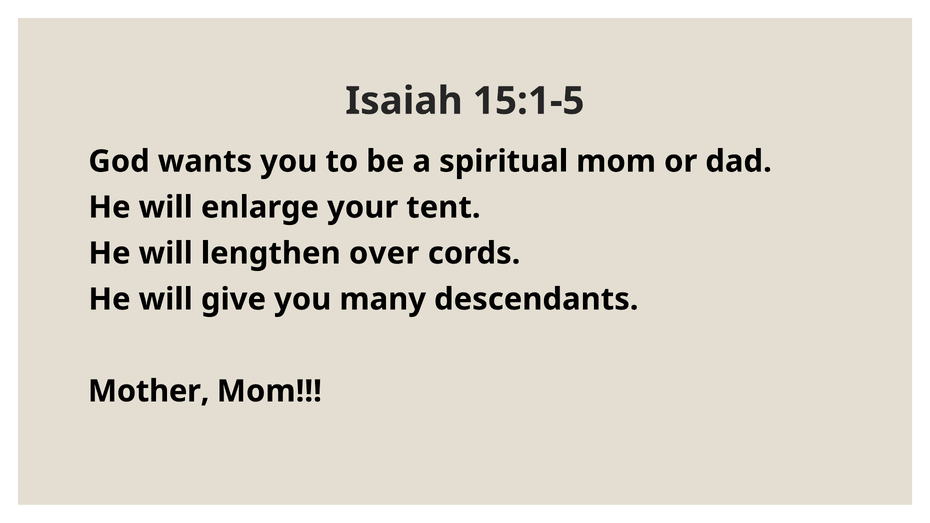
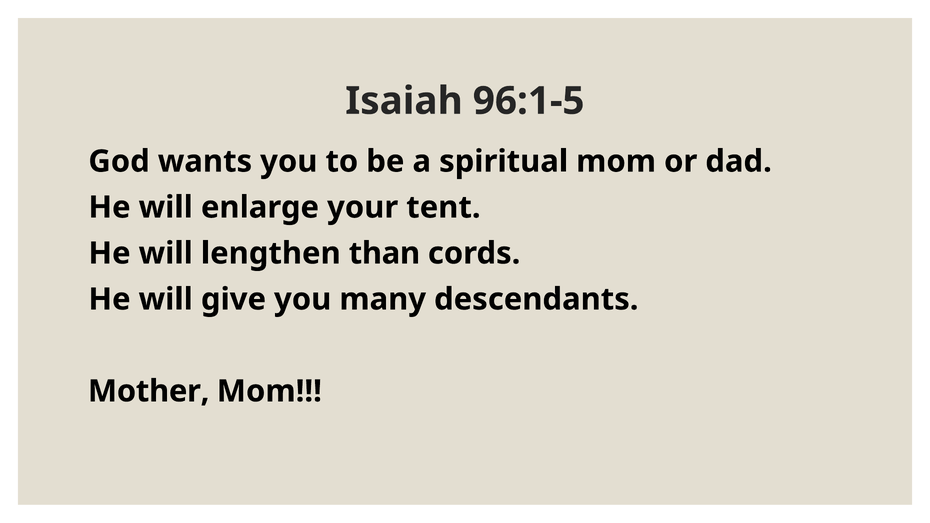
15:1-5: 15:1-5 -> 96:1-5 (529, 101)
over: over -> than (384, 253)
